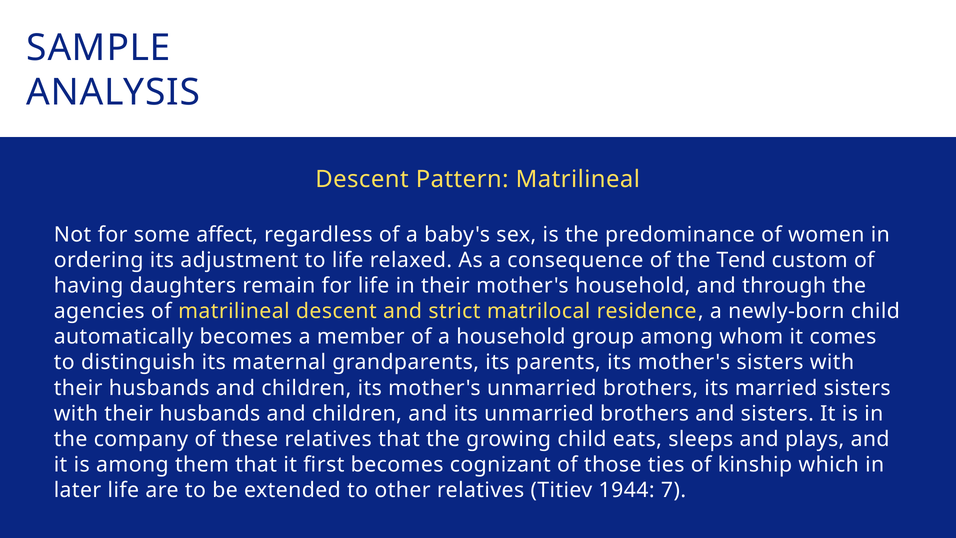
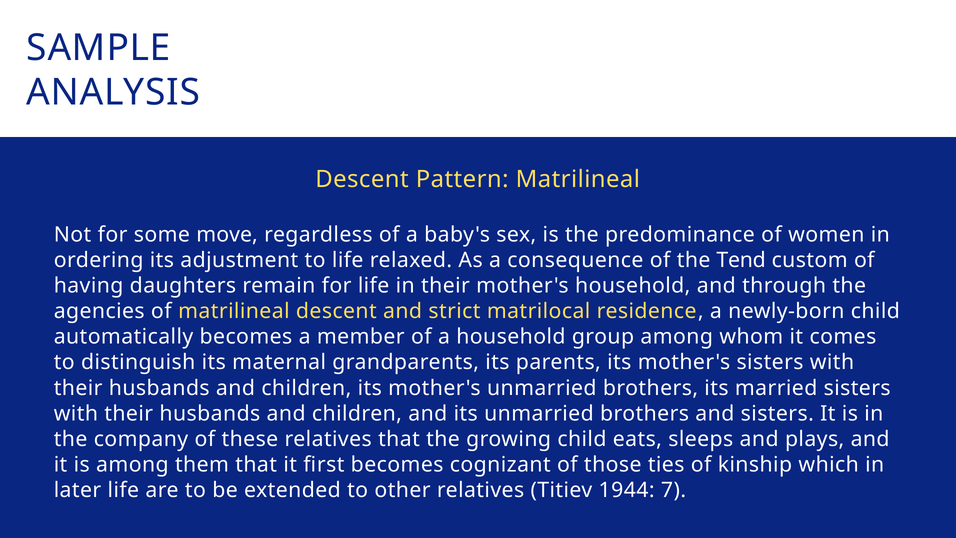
affect: affect -> move (227, 235)
